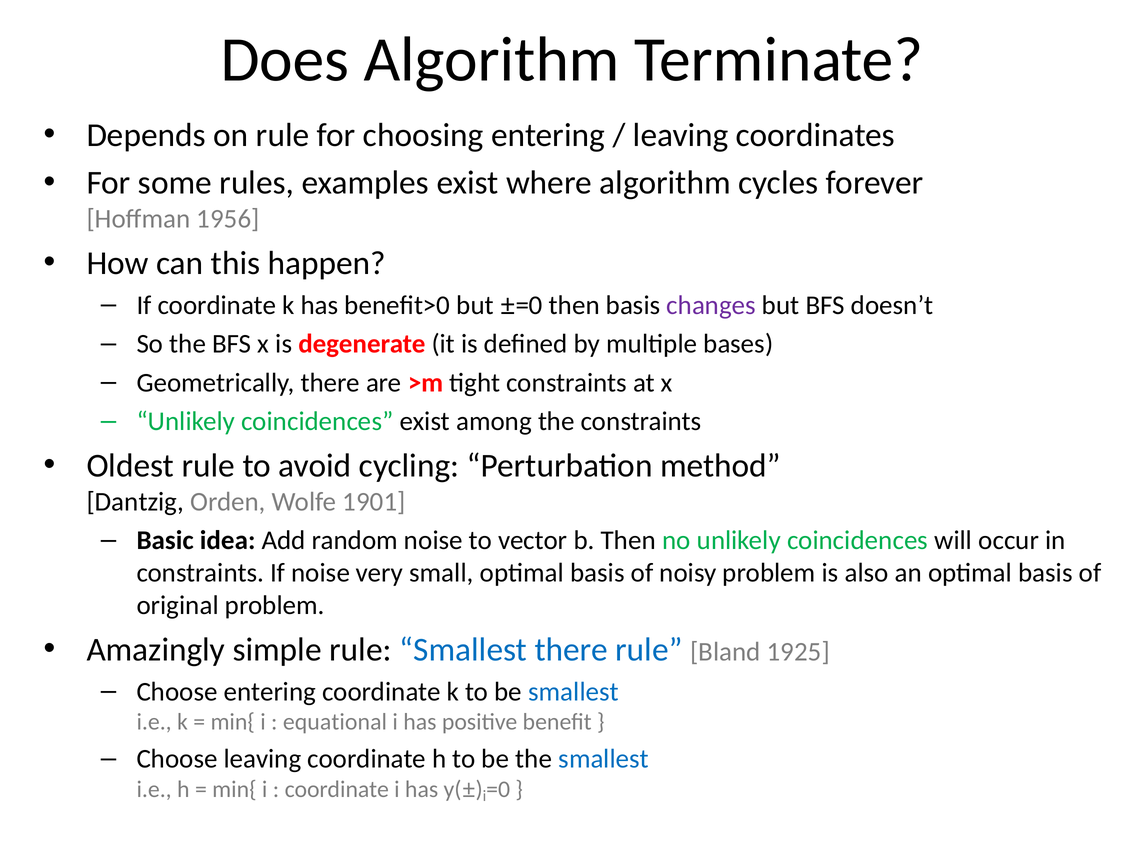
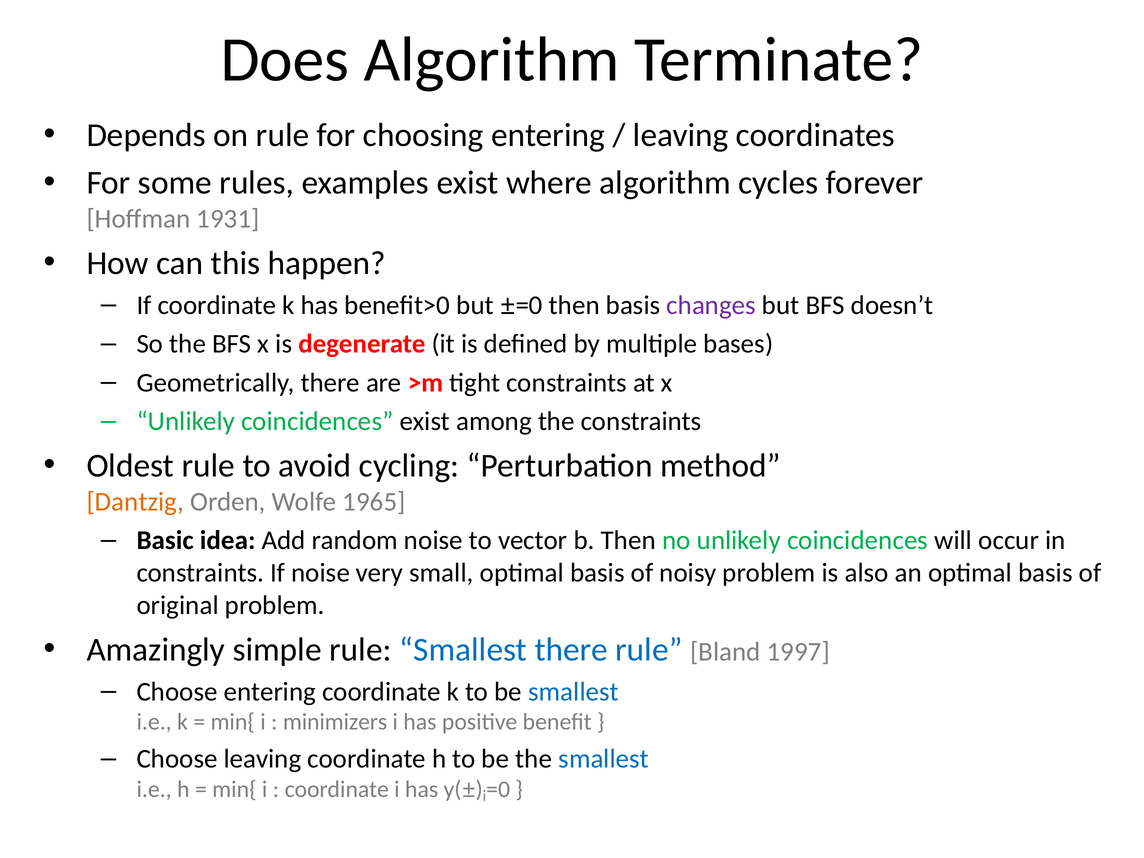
1956: 1956 -> 1931 (228, 219)
Dantzig colour: black -> orange (135, 502)
1901: 1901 -> 1965 (374, 502)
1925: 1925 -> 1997 (798, 652)
equational: equational -> minimizers (335, 722)
